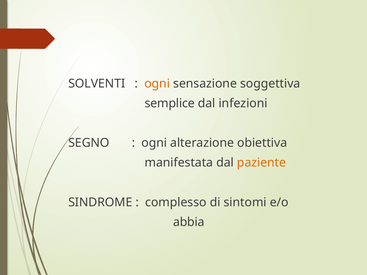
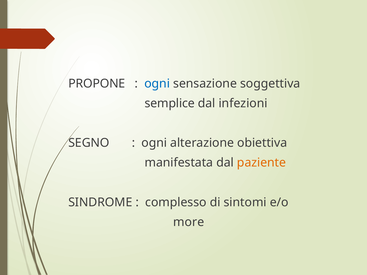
SOLVENTI: SOLVENTI -> PROPONE (97, 84)
ogni colour: orange -> blue (157, 84)
abbia: abbia -> more (189, 222)
